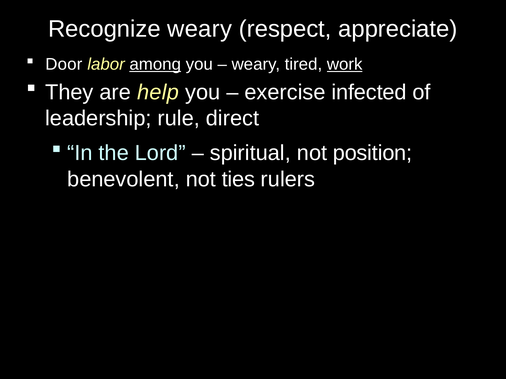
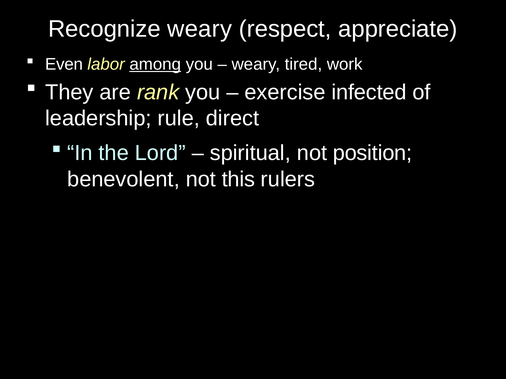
Door: Door -> Even (64, 64)
work underline: present -> none (345, 64)
help: help -> rank (158, 92)
ties: ties -> this (238, 179)
